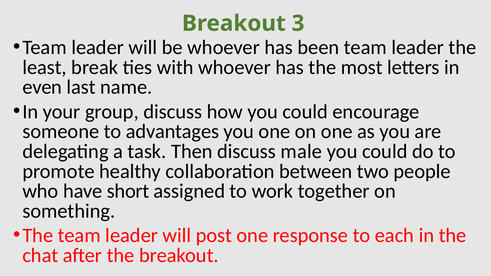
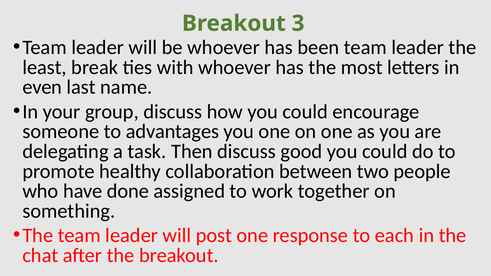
male: male -> good (301, 152)
short: short -> done (128, 191)
